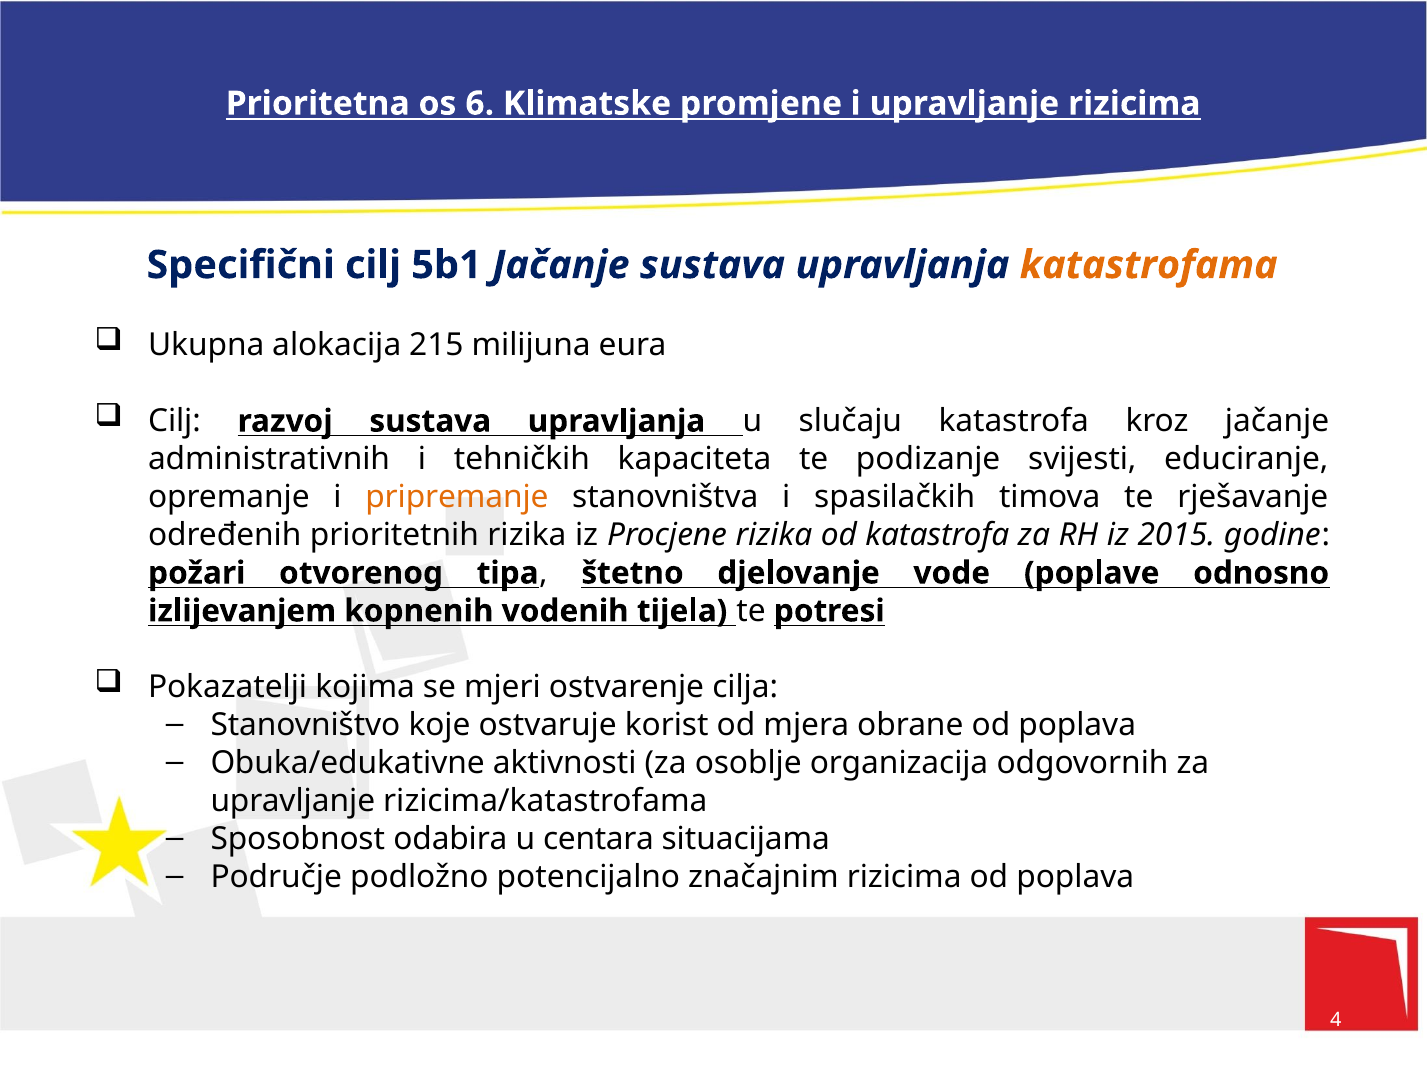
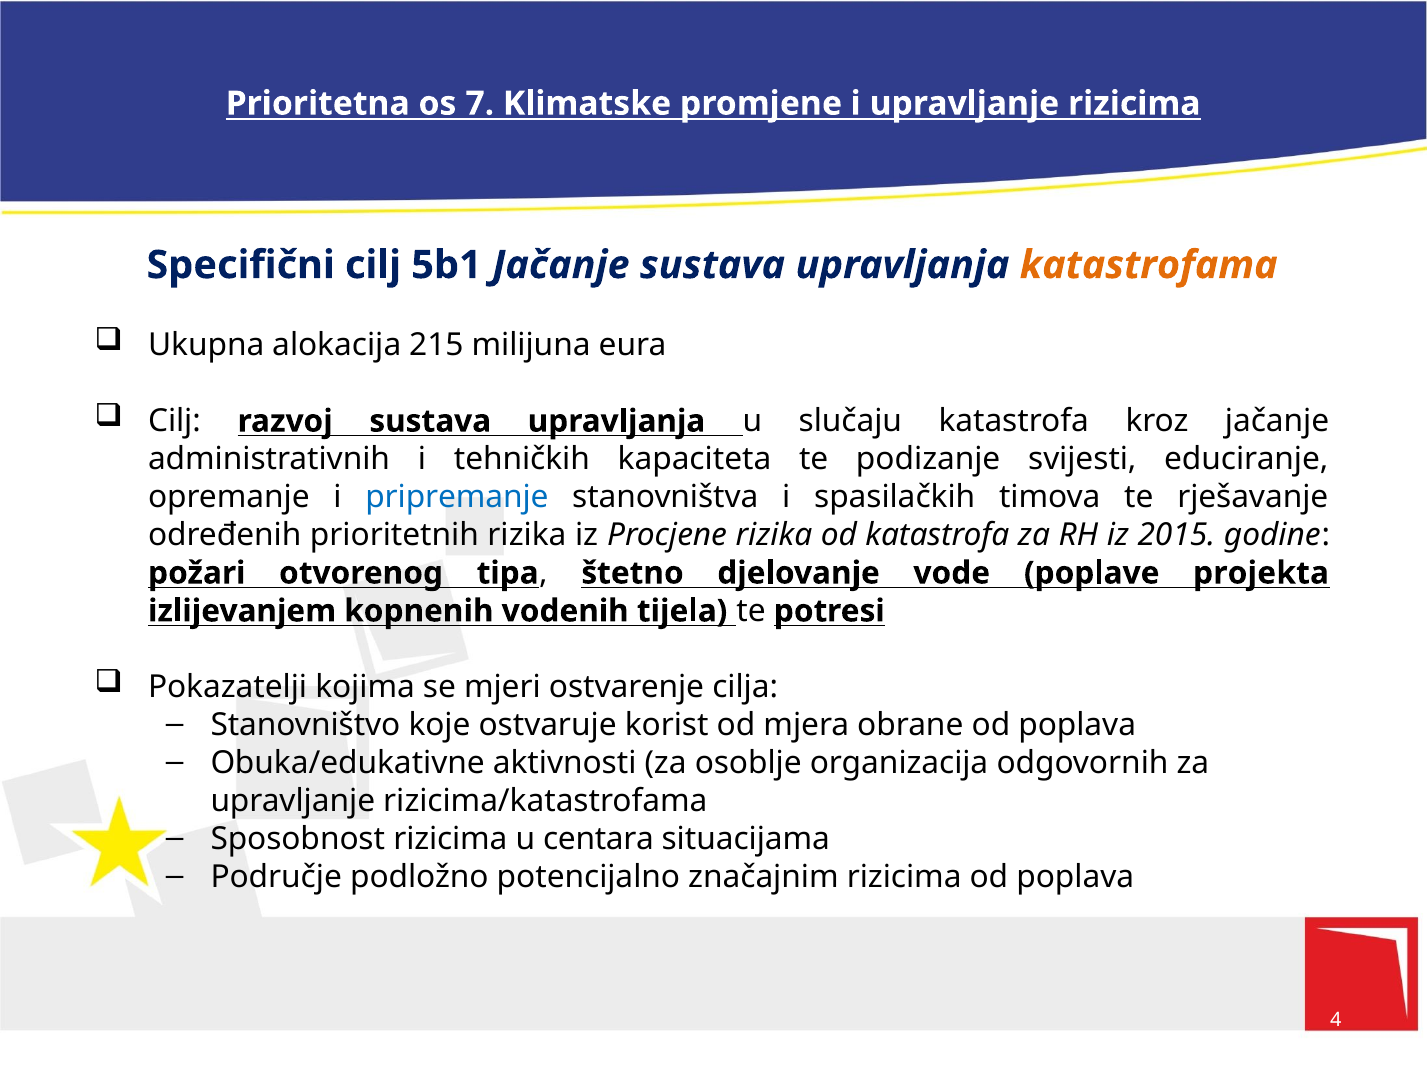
6: 6 -> 7 (480, 104)
pripremanje colour: orange -> blue (457, 497)
odnosno: odnosno -> projekta (1261, 573)
Sposobnost odabira: odabira -> rizicima (450, 839)
